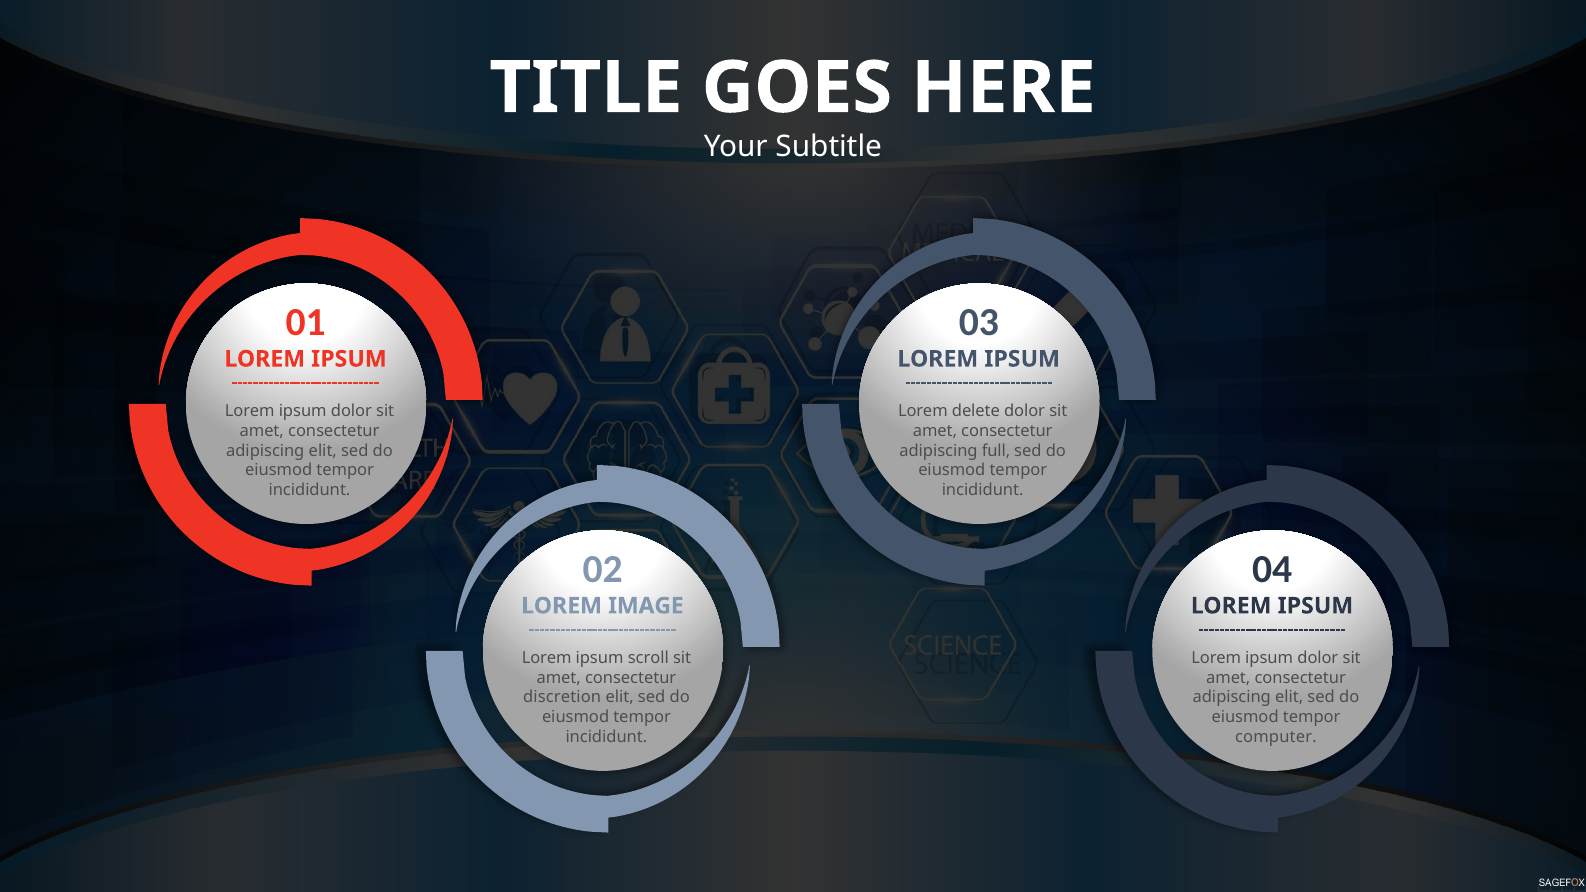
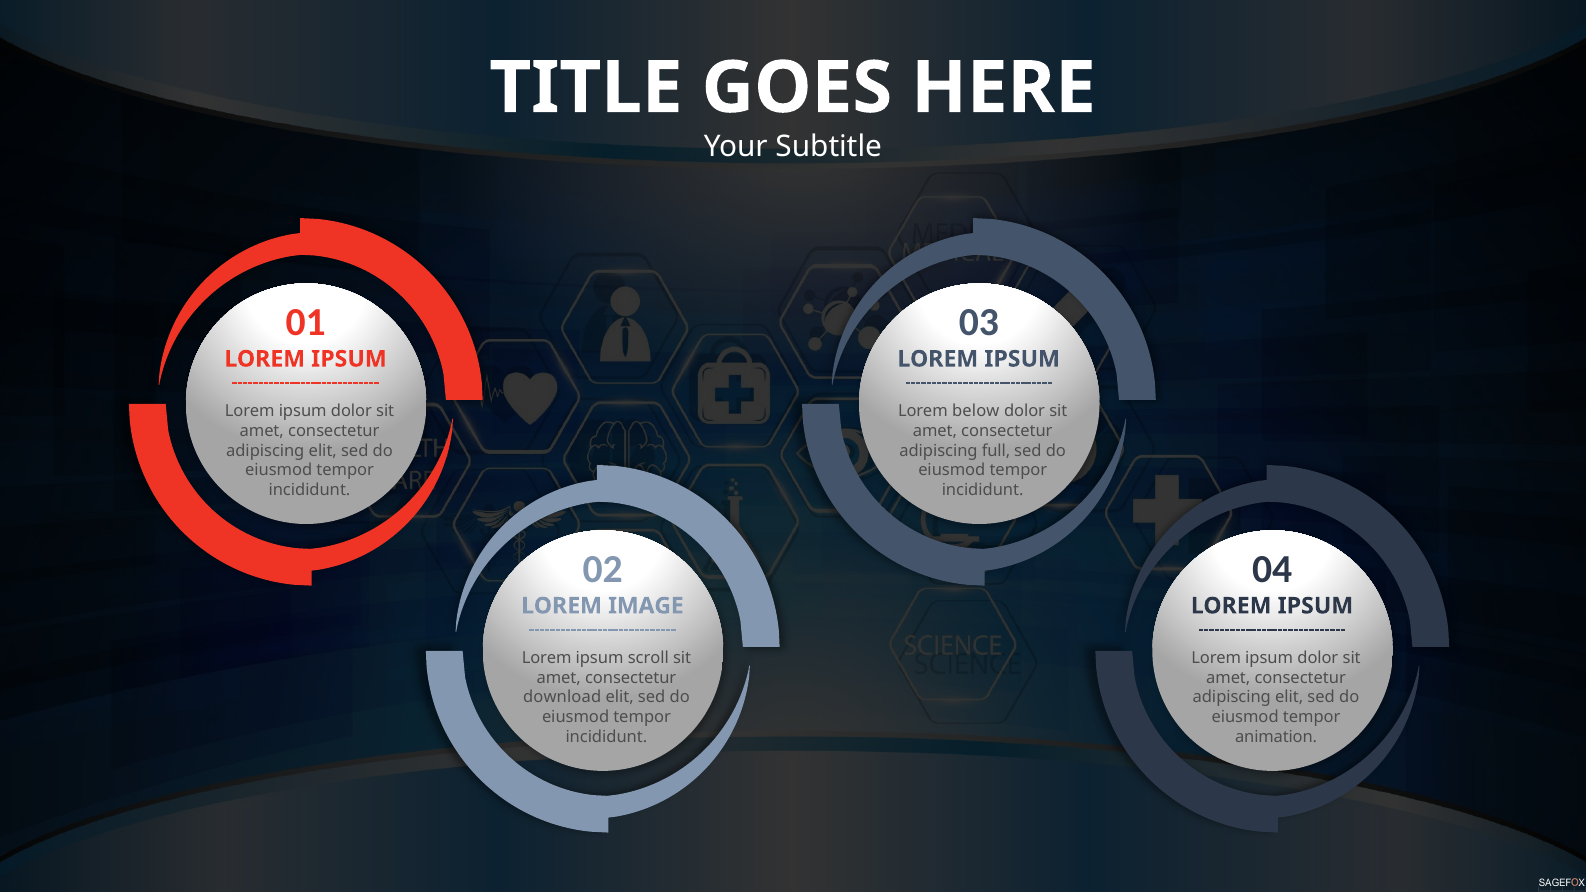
delete: delete -> below (976, 411)
discretion: discretion -> download (562, 698)
computer: computer -> animation (1276, 737)
